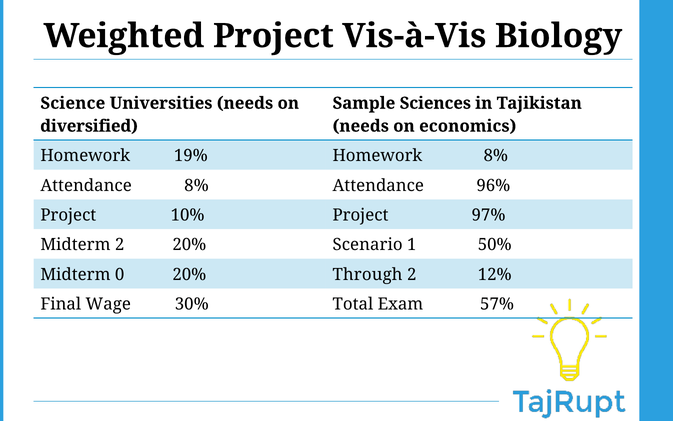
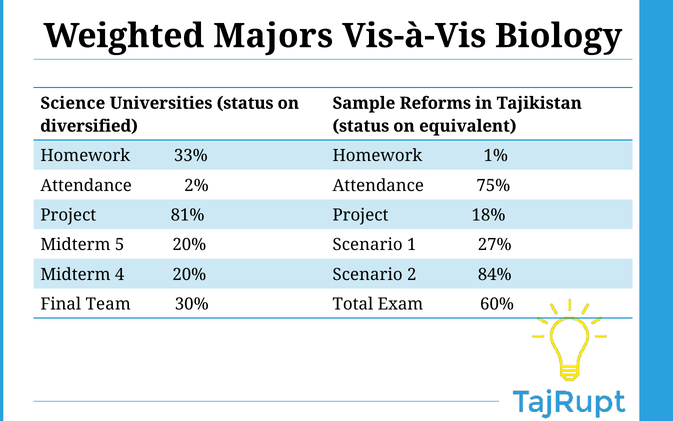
Weighted Project: Project -> Majors (273, 36)
Universities needs: needs -> status (245, 103)
Sciences: Sciences -> Reforms (435, 103)
needs: needs -> status (361, 126)
economics: economics -> equivalent (468, 126)
19%: 19% -> 33% (191, 156)
Homework 8%: 8% -> 1% (496, 156)
Attendance 8%: 8% -> 2% (196, 185)
96%: 96% -> 75% (493, 185)
10%: 10% -> 81% (188, 215)
97%: 97% -> 18% (489, 215)
Midterm 2: 2 -> 5 (120, 245)
50%: 50% -> 27% (495, 245)
0: 0 -> 4 (120, 274)
Through: Through -> Scenario (368, 274)
12%: 12% -> 84% (495, 274)
Wage: Wage -> Team (108, 304)
57%: 57% -> 60% (497, 304)
